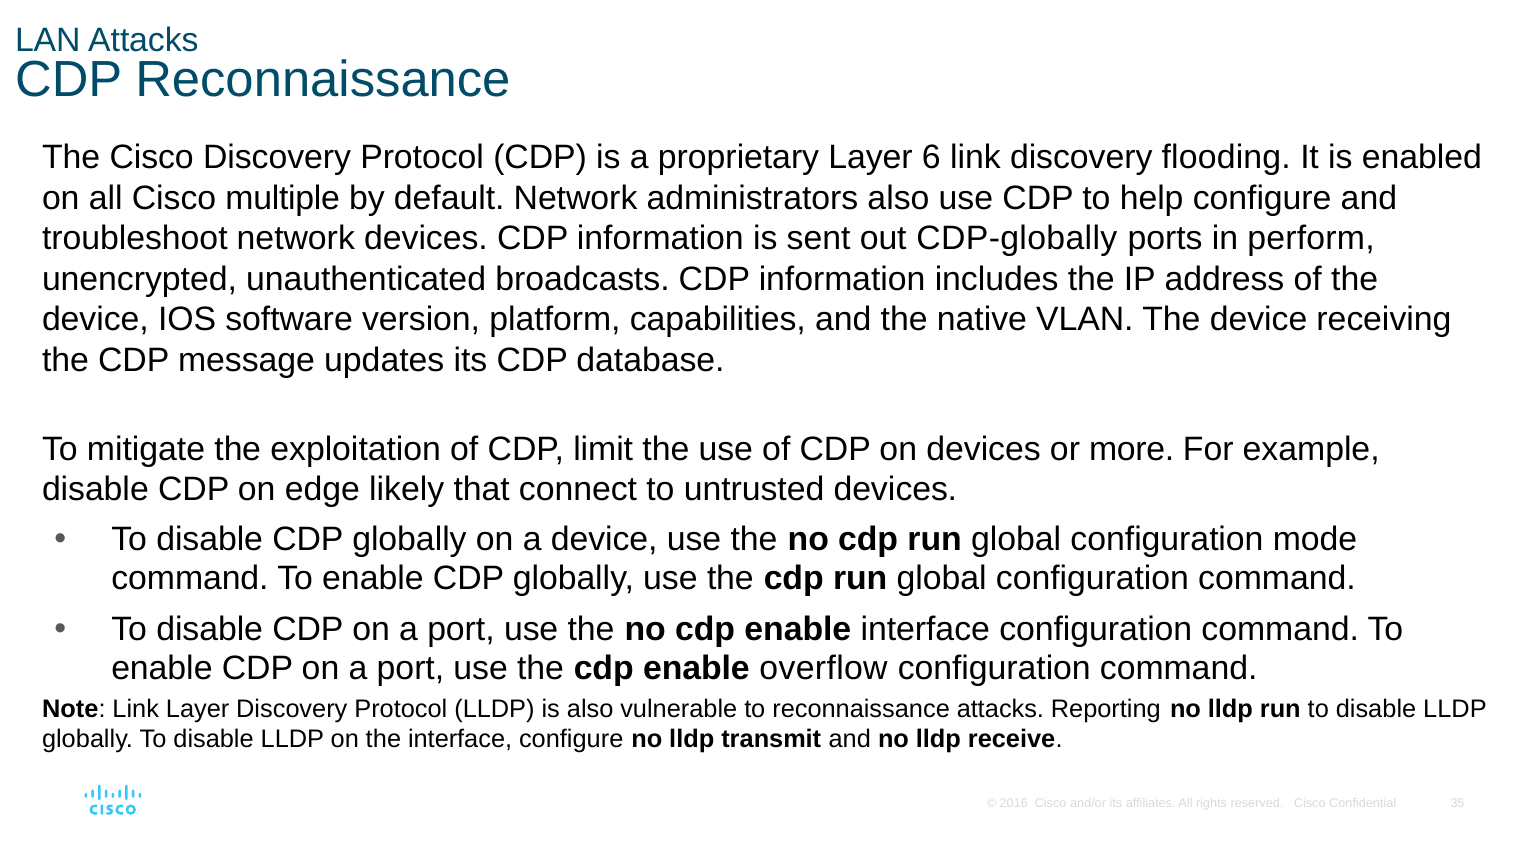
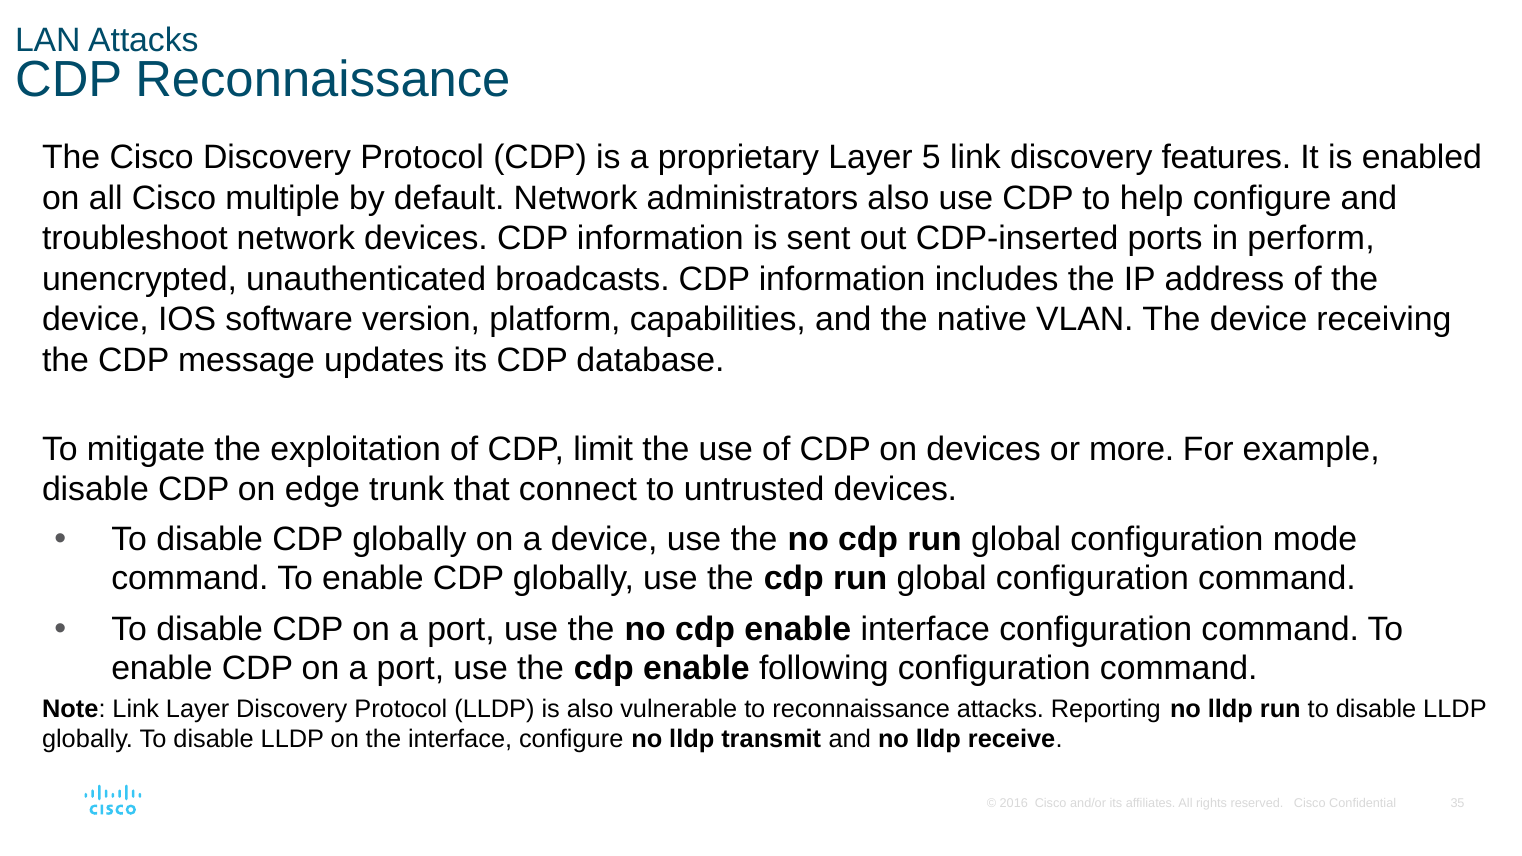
6: 6 -> 5 (931, 157)
flooding: flooding -> features (1226, 157)
CDP-globally: CDP-globally -> CDP-inserted (1017, 238)
likely: likely -> trunk (407, 490)
overflow: overflow -> following (824, 668)
